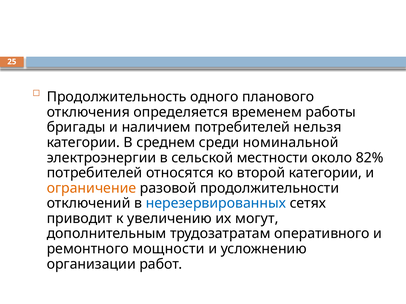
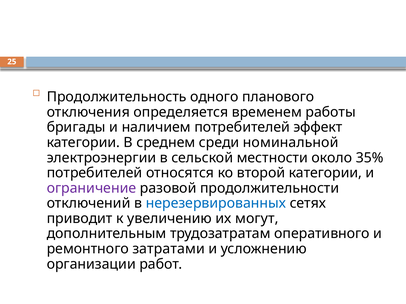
нельзя: нельзя -> эффект (318, 128)
82%: 82% -> 35% (370, 158)
ограничение colour: orange -> purple (91, 188)
мощности: мощности -> затратами (169, 249)
